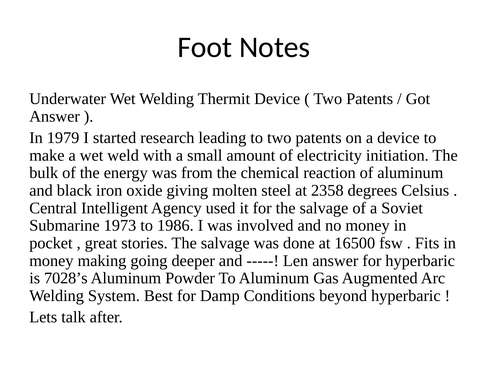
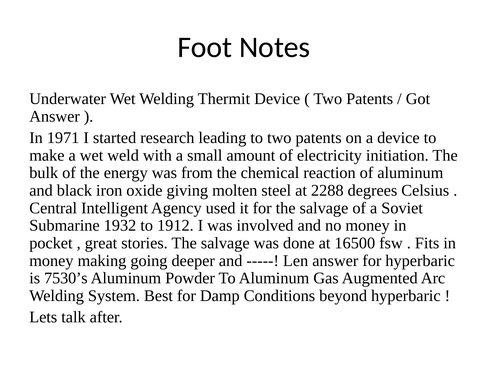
1979: 1979 -> 1971 (63, 138)
2358: 2358 -> 2288 (327, 190)
1973: 1973 -> 1932 (120, 226)
1986: 1986 -> 1912 (175, 226)
7028’s: 7028’s -> 7530’s (66, 278)
